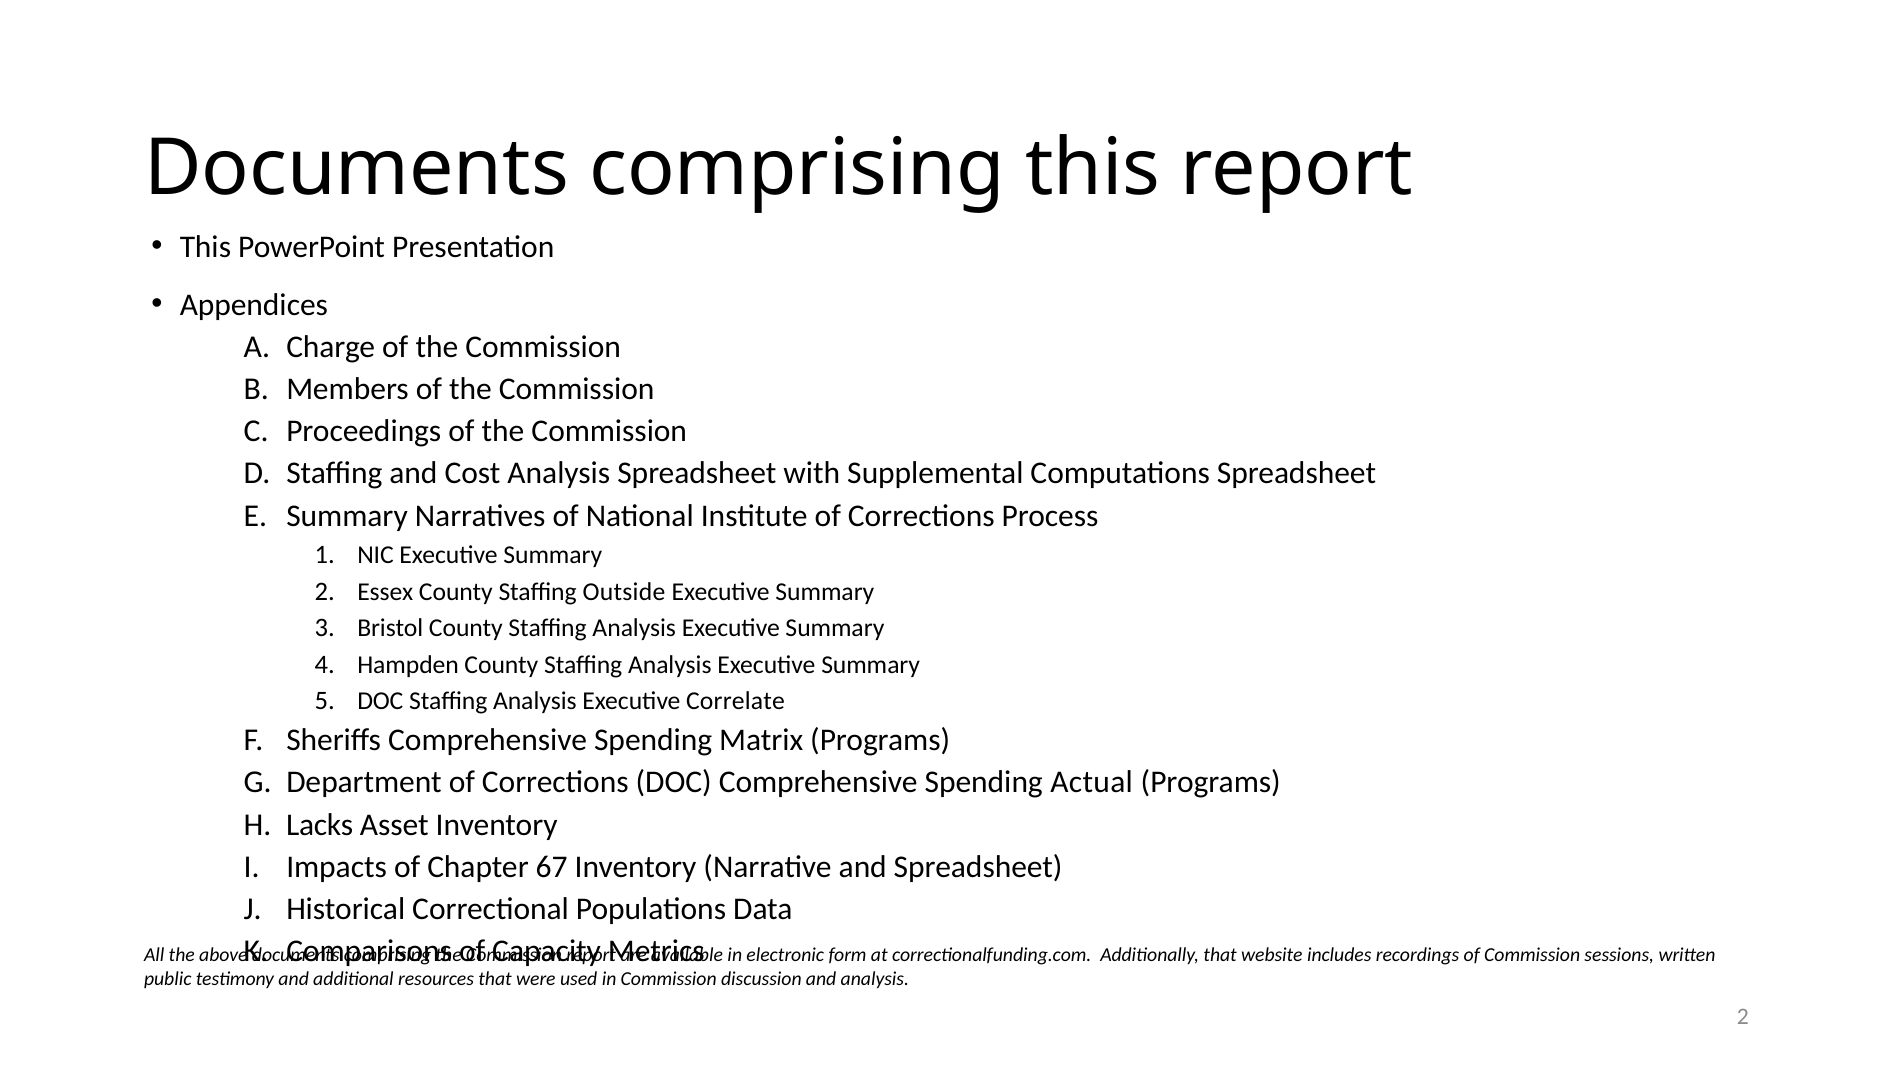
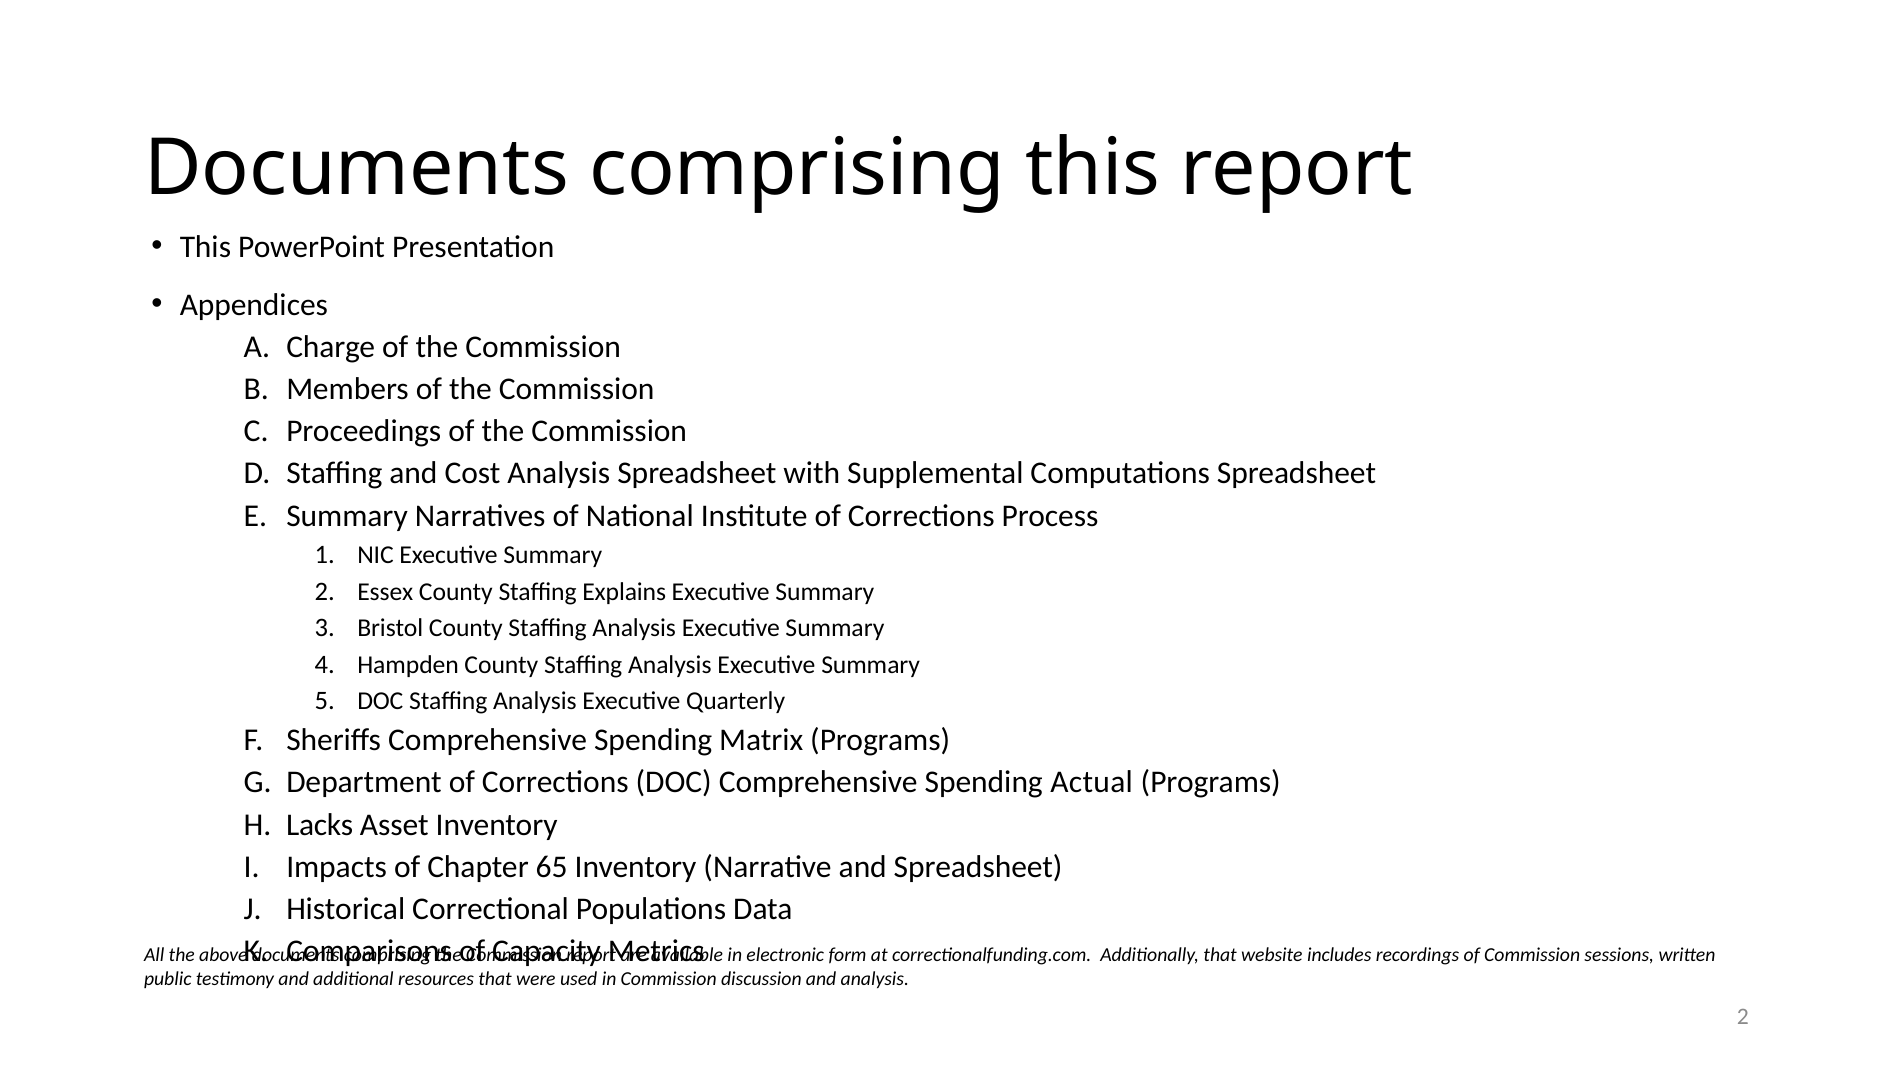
Outside: Outside -> Explains (624, 592)
Correlate: Correlate -> Quarterly (736, 701)
67: 67 -> 65 (552, 867)
